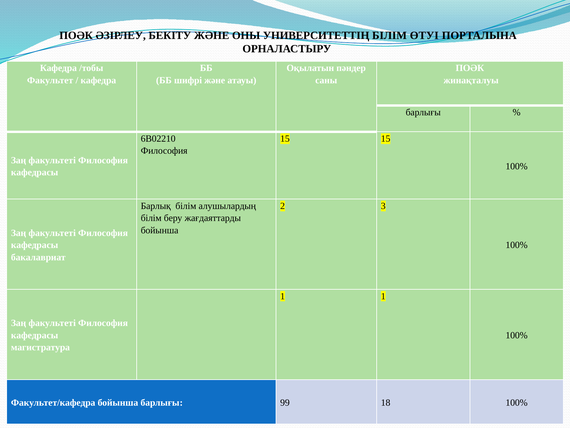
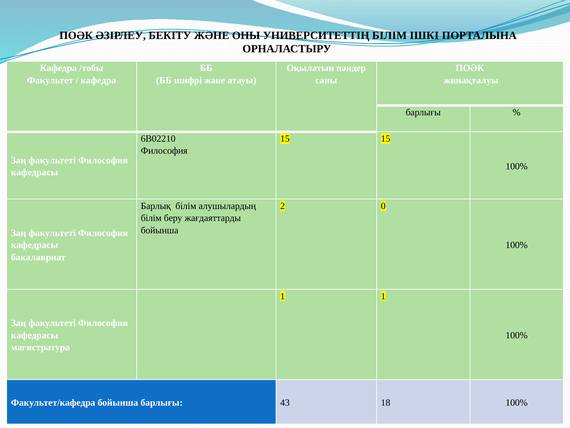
ӨТУІ: ӨТУІ -> ІШКІ (424, 35)
3: 3 -> 0 (383, 206)
99: 99 -> 43 (285, 402)
